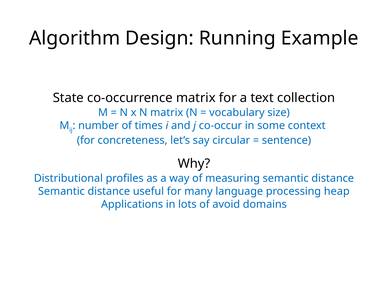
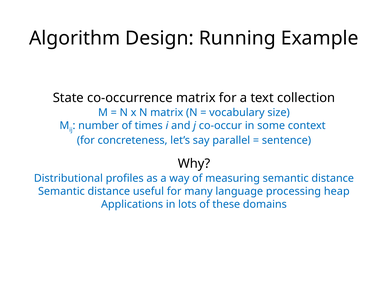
circular: circular -> parallel (231, 140)
avoid: avoid -> these (226, 204)
